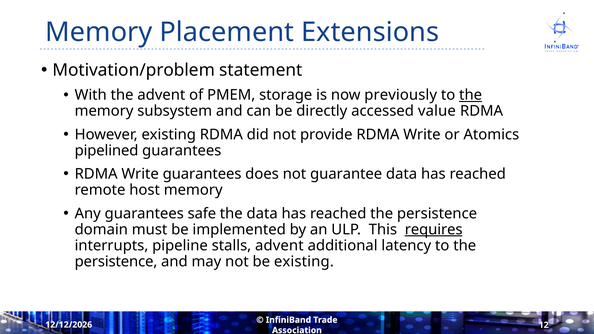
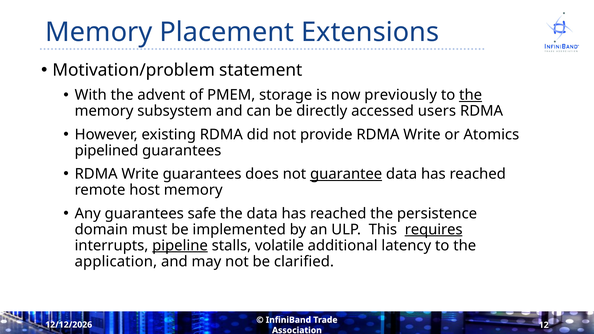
value: value -> users (437, 111)
guarantee underline: none -> present (346, 174)
pipeline underline: none -> present (180, 246)
stalls advent: advent -> volatile (280, 246)
persistence: persistence -> application (116, 262)
be existing: existing -> clarified (304, 262)
